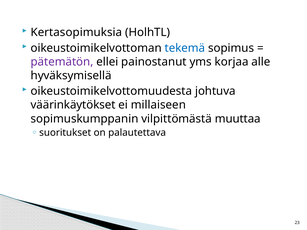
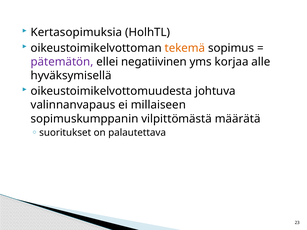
tekemä colour: blue -> orange (185, 48)
painostanut: painostanut -> negatiivinen (154, 62)
väärinkäytökset: väärinkäytökset -> valinnanvapaus (73, 105)
muuttaa: muuttaa -> määrätä (238, 119)
